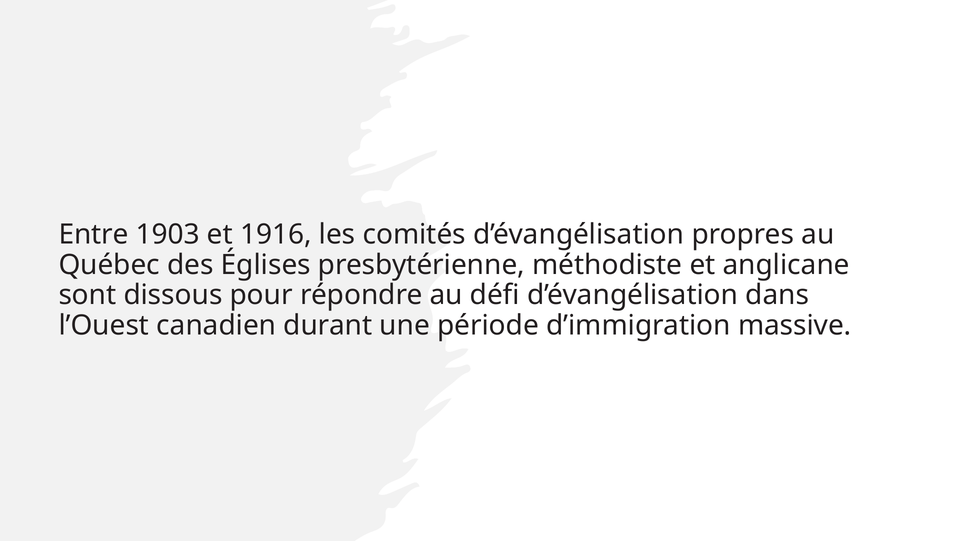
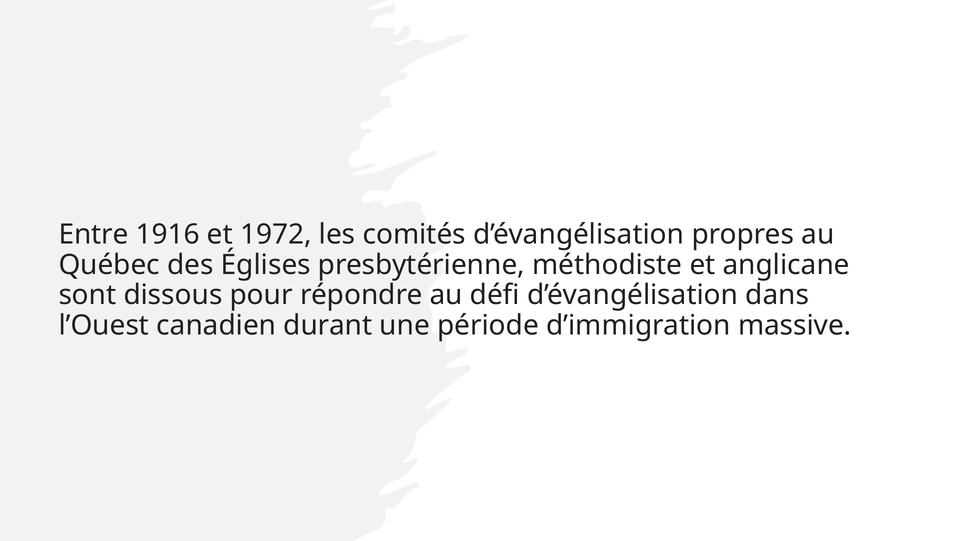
1903: 1903 -> 1916 (168, 235)
1916: 1916 -> 1972 (276, 235)
